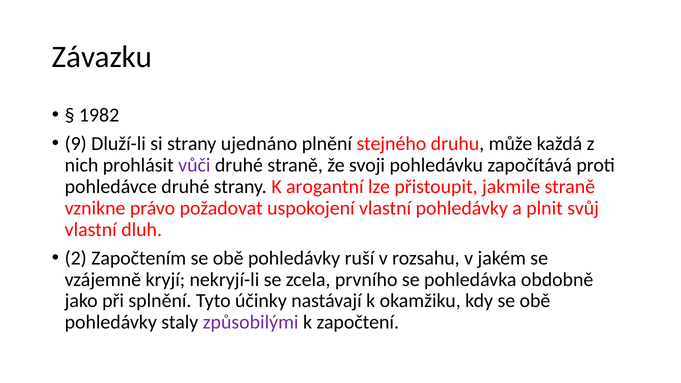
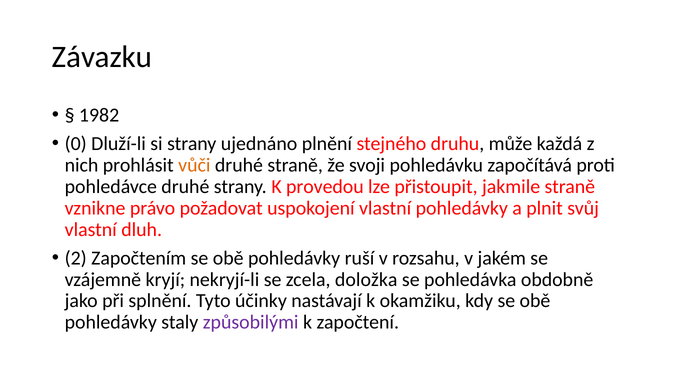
9: 9 -> 0 (76, 144)
vůči colour: purple -> orange (194, 165)
arogantní: arogantní -> provedou (325, 187)
prvního: prvního -> doložka (366, 280)
